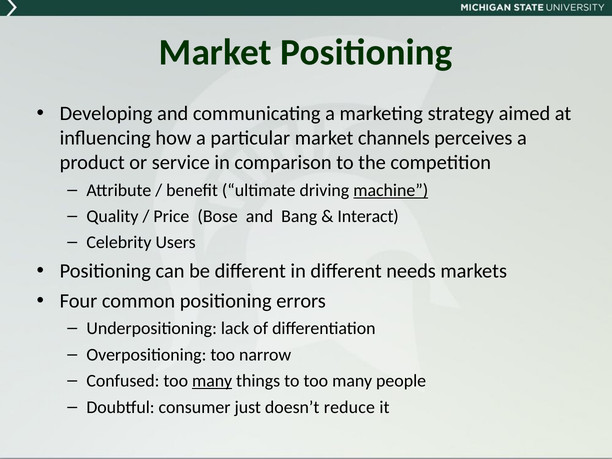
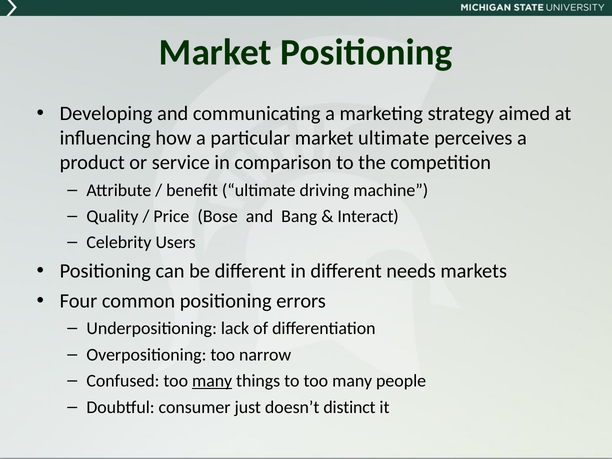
market channels: channels -> ultimate (394, 138)
machine underline: present -> none (391, 190)
reduce: reduce -> distinct (349, 407)
